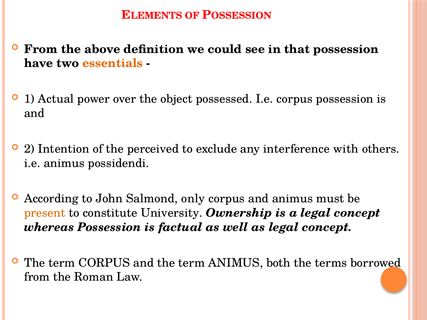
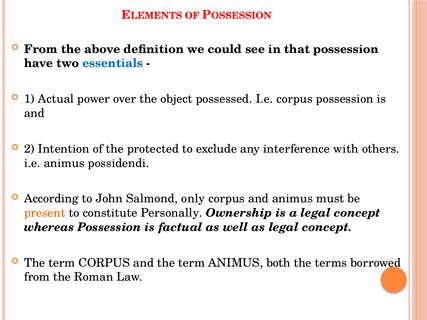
essentials colour: orange -> blue (113, 63)
perceived: perceived -> protected (153, 149)
University: University -> Personally (172, 213)
